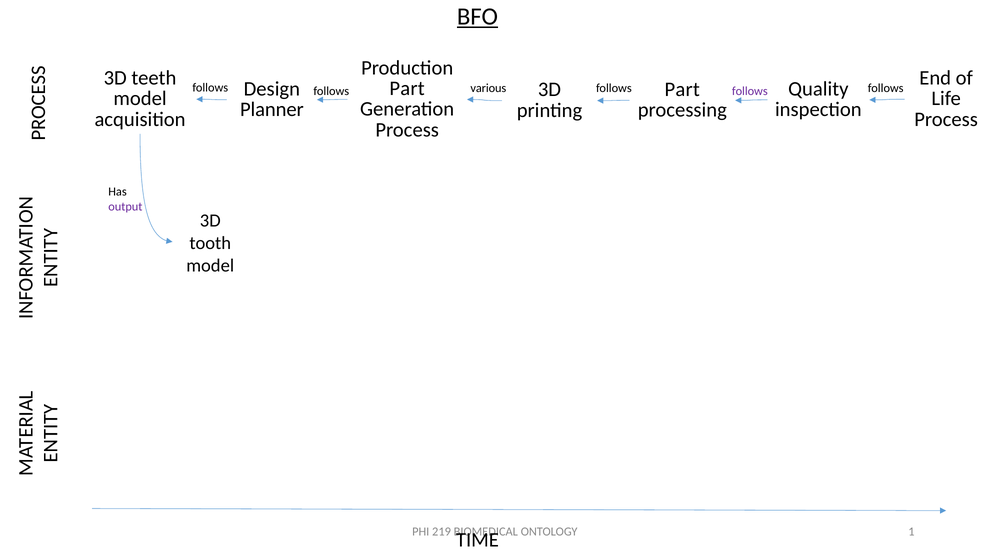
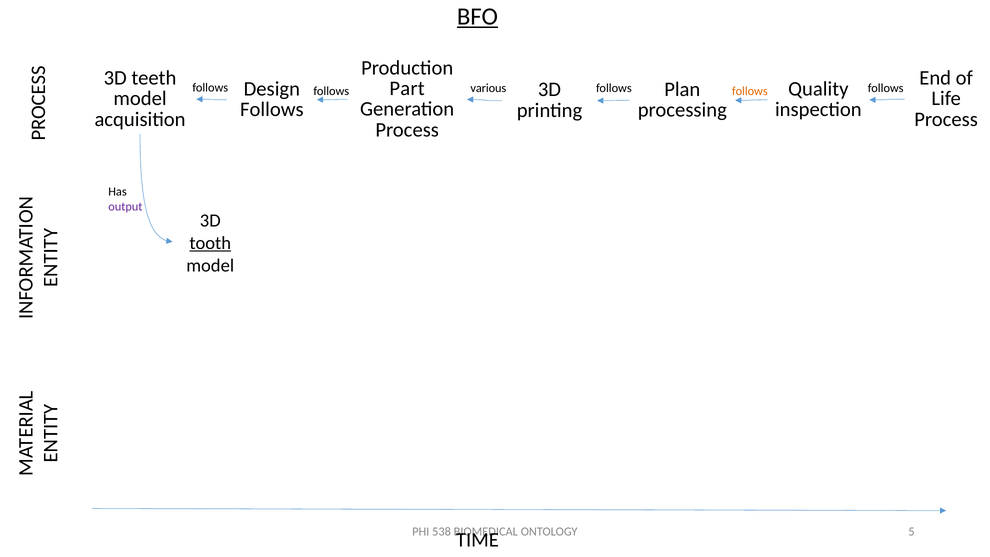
Part: Part -> Plan (682, 89)
follows colour: purple -> orange (750, 91)
Planner: Planner -> Follows (272, 109)
tooth underline: none -> present (210, 243)
219: 219 -> 538 (442, 532)
1: 1 -> 5 (911, 532)
